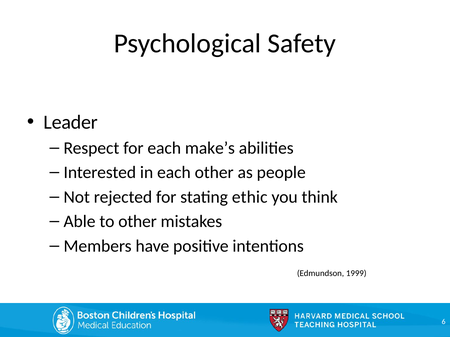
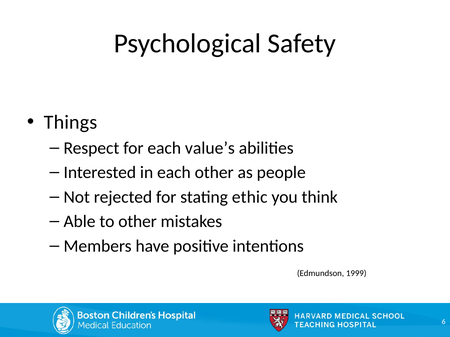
Leader: Leader -> Things (71, 122)
make’s: make’s -> value’s (210, 148)
